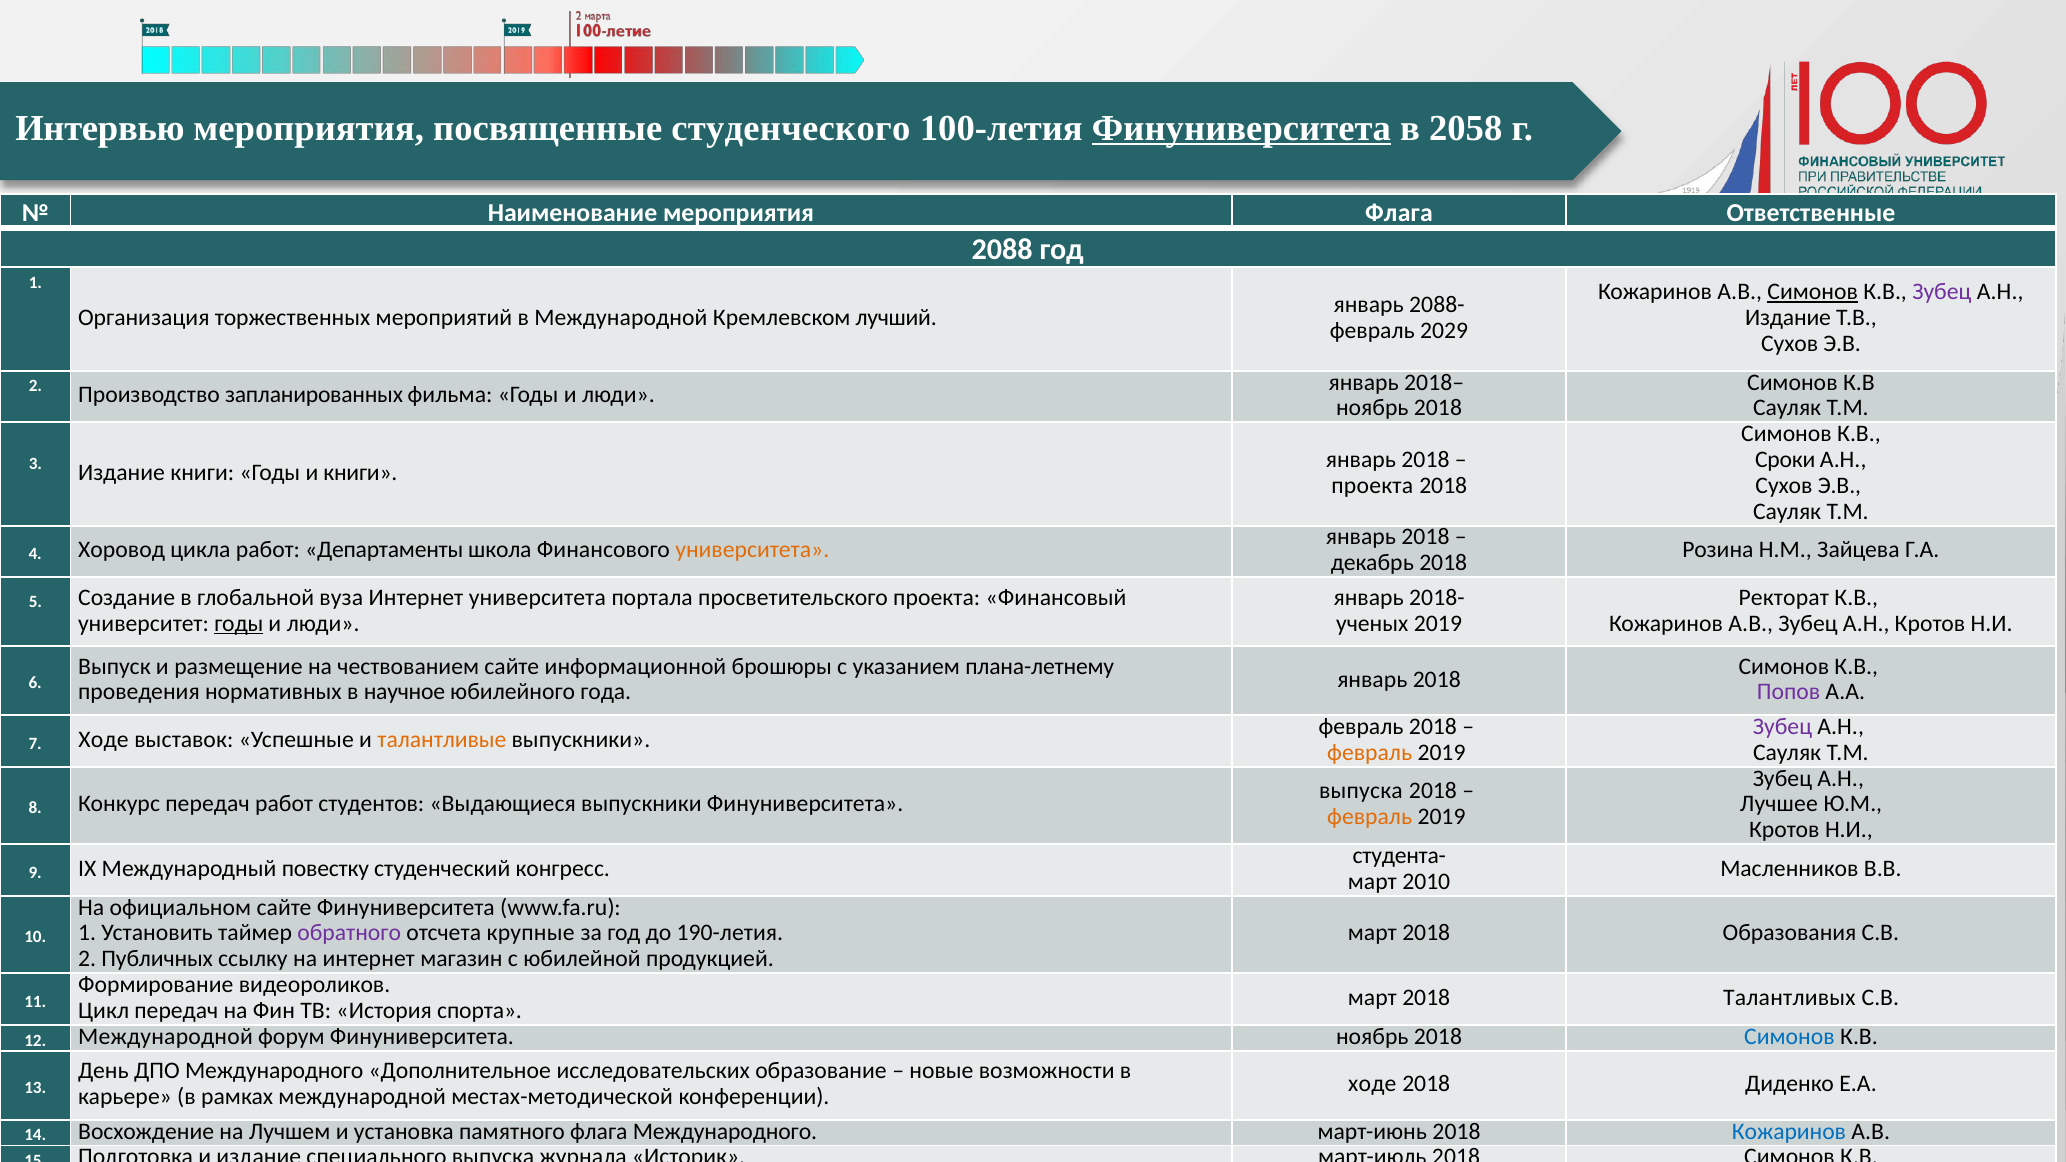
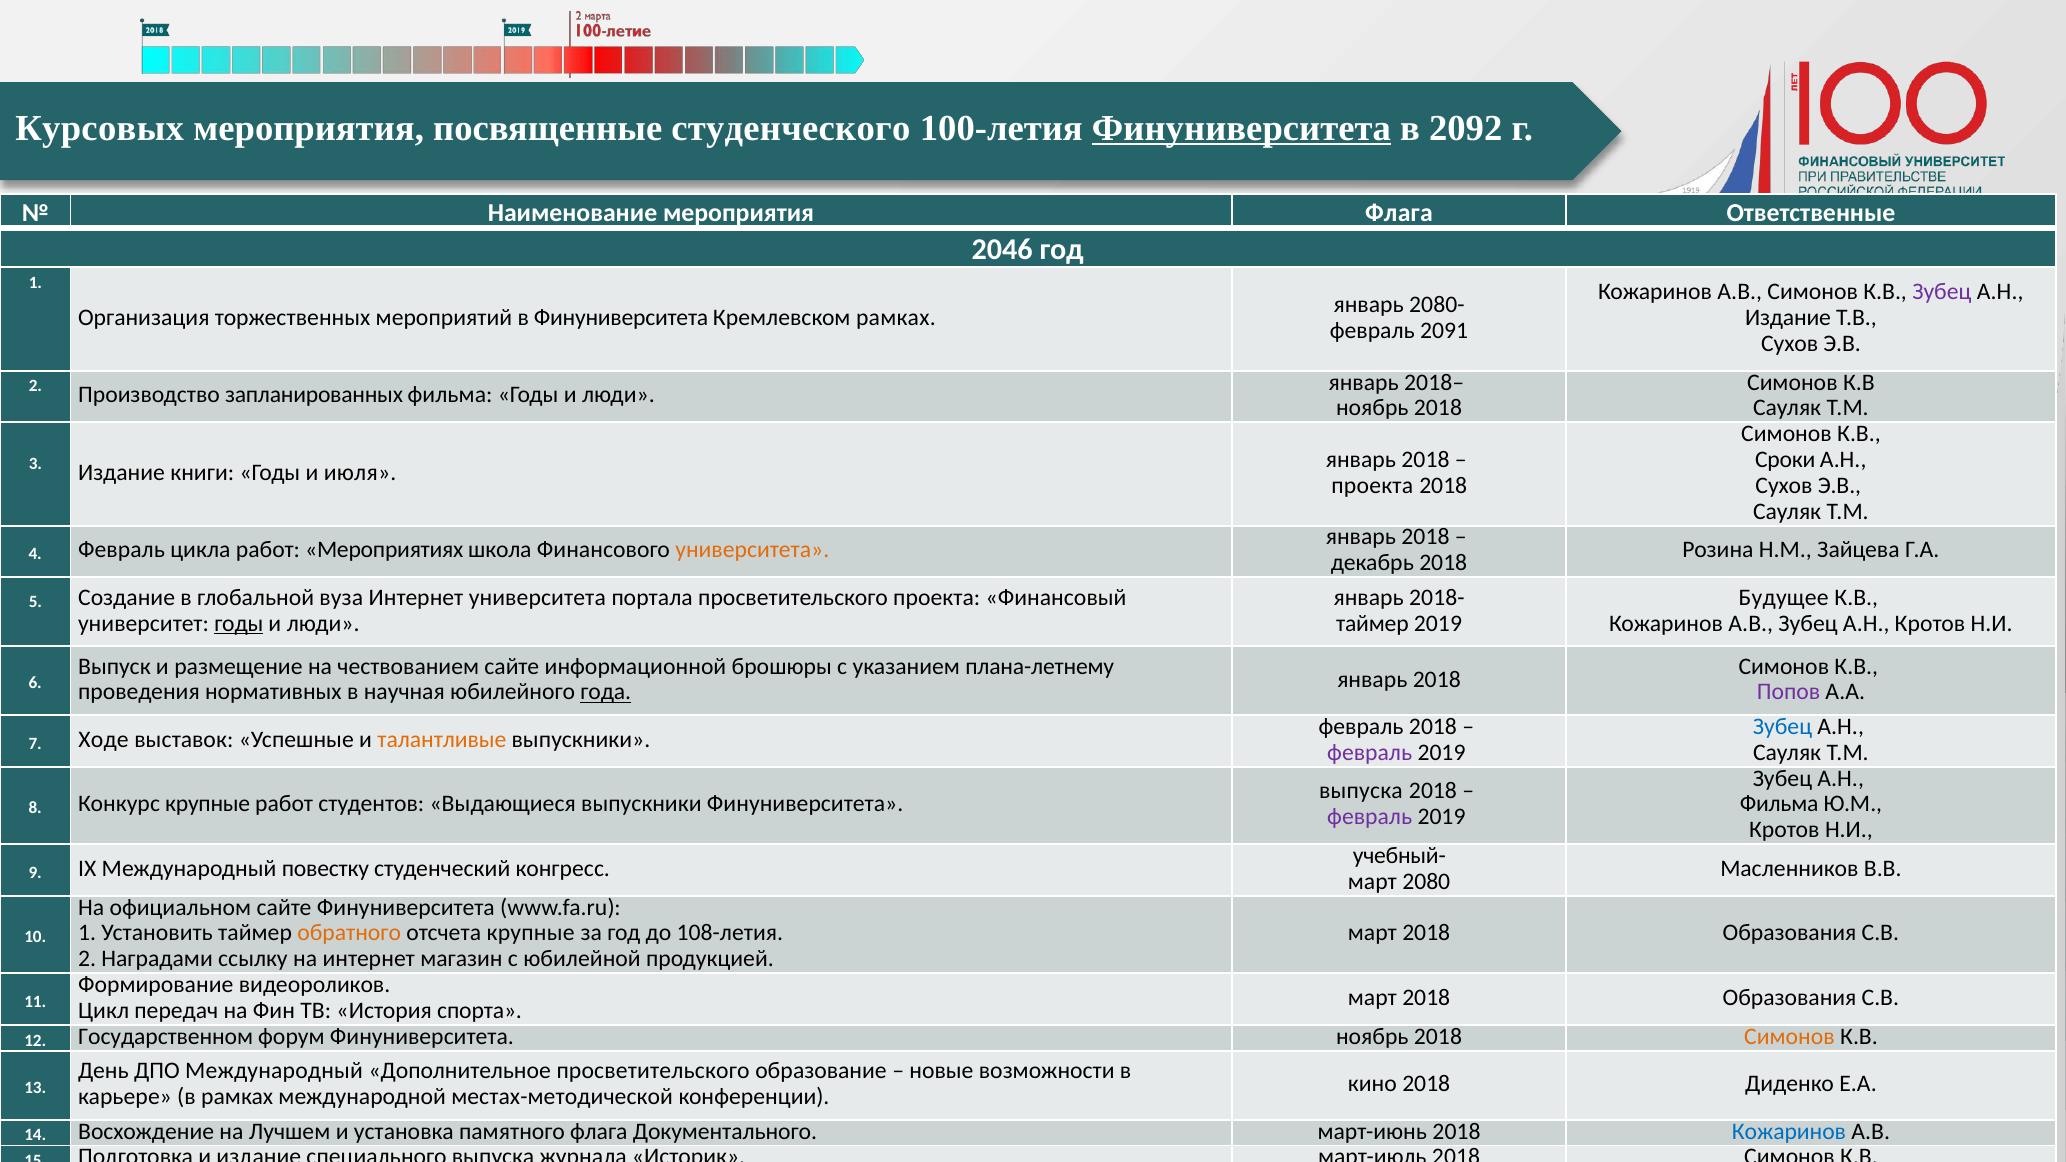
Интервью: Интервью -> Курсовых (100, 129)
2058: 2058 -> 2092 (1466, 129)
2088: 2088 -> 2046 (1002, 249)
Симонов underline: present -> none (1813, 292)
2088-: 2088- -> 2080- (1437, 305)
в Международной: Международной -> Финуниверситета (621, 318)
Кремлевском лучший: лучший -> рамках (896, 318)
2029: 2029 -> 2091 (1444, 331)
и книги: книги -> июля (360, 473)
4 Хоровод: Хоровод -> Февраль (122, 550)
Департаменты: Департаменты -> Мероприятиях (384, 550)
Ректорат: Ректорат -> Будущее (1784, 597)
ученых: ученых -> таймер (1372, 623)
научное: научное -> научная (404, 692)
года underline: none -> present (606, 692)
Зубец colour: purple -> blue (1782, 727)
февраль colour: orange -> purple (1370, 752)
Лучшее: Лучшее -> Фильма (1779, 804)
Конкурс передач: передач -> крупные (208, 804)
февраль colour: orange -> purple (1370, 817)
студента-: студента- -> учебный- (1399, 856)
2010: 2010 -> 2080 (1426, 882)
обратного colour: purple -> orange (349, 933)
190-летия: 190-летия -> 108-летия (730, 933)
Публичных: Публичных -> Наградами (157, 959)
Талантливых: Талантливых -> Образования (1789, 998)
12 Международной: Международной -> Государственном (166, 1037)
Симонов colour: blue -> orange (1789, 1037)
ДПО Международного: Международного -> Международный (274, 1071)
Дополнительное исследовательских: исследовательских -> просветительского (653, 1071)
ходе: ходе -> кино (1372, 1084)
флага Международного: Международного -> Документального (725, 1131)
